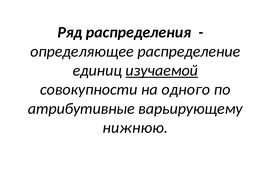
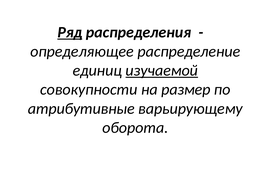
Ряд underline: none -> present (70, 32)
одного: одного -> размер (186, 90)
нижнюю: нижнюю -> оборота (135, 128)
